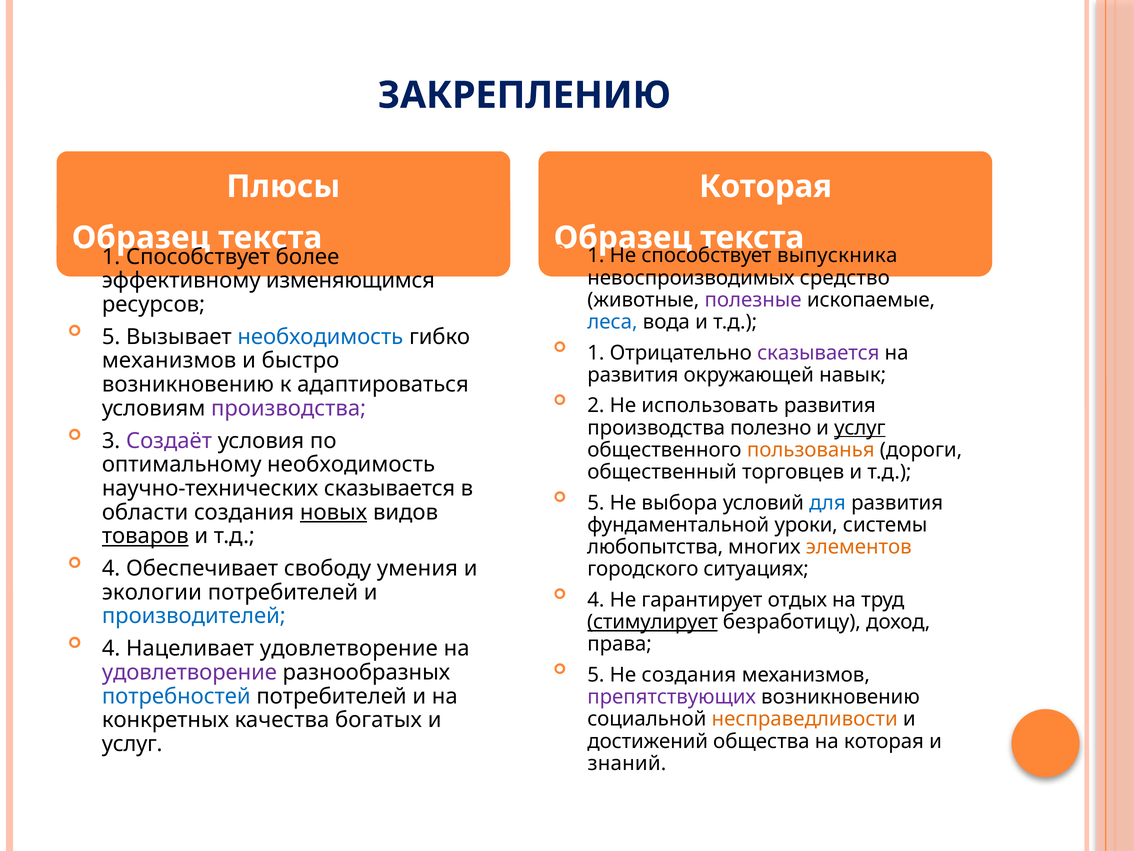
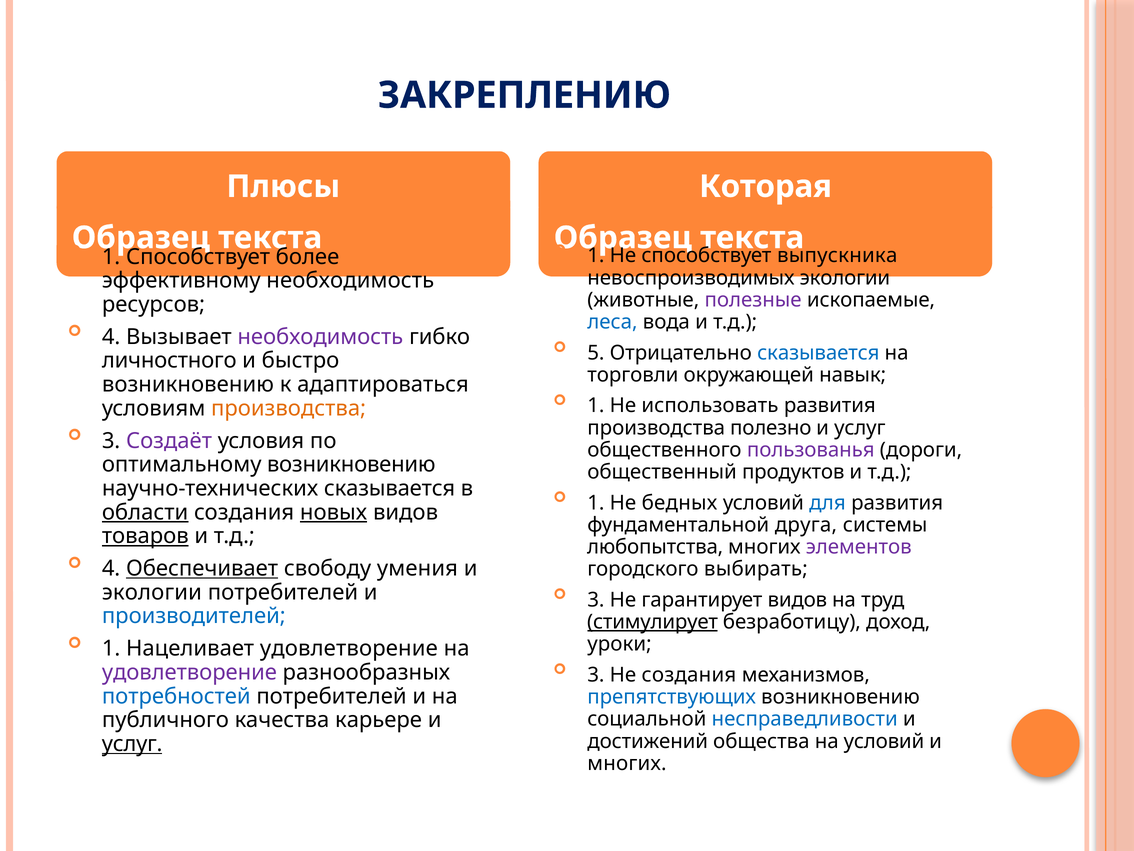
невоспроизводимых средство: средство -> экологии (845, 278)
эффективному изменяющимся: изменяющимся -> необходимость (350, 280)
5: 5 -> 4 (111, 337)
необходимость colour: blue -> purple (320, 337)
1: 1 -> 5 (596, 353)
сказывается colour: purple -> blue (818, 353)
механизмов: механизмов -> личностного (169, 360)
развития: развития -> торговли (633, 375)
2: 2 -> 1 (596, 405)
производства colour: purple -> orange (289, 408)
услуг underline: present -> none (860, 428)
пользованья colour: orange -> purple (811, 450)
оптимальному необходимость: необходимость -> возникновению (351, 464)
торговцев: торговцев -> продуктов (793, 472)
5: 5 -> 1 (596, 502)
выбора: выбора -> бедных (679, 502)
области underline: none -> present (145, 512)
уроки: уроки -> друга (806, 525)
элементов colour: orange -> purple (859, 547)
Обеспечивает underline: none -> present (202, 568)
ситуациях: ситуациях -> выбирать (756, 569)
4: 4 -> 3 (596, 600)
гарантирует отдых: отдых -> видов (797, 600)
4: 4 -> 1 (111, 648)
права: права -> уроки (620, 644)
5: 5 -> 3 (596, 674)
препятствующих colour: purple -> blue (672, 697)
несправедливости colour: orange -> blue (805, 719)
конкретных: конкретных -> публичного (165, 720)
богатых: богатых -> карьере (379, 720)
на которая: которая -> условий (884, 741)
услуг underline: none -> present (132, 744)
знаний: знаний -> многих (627, 763)
